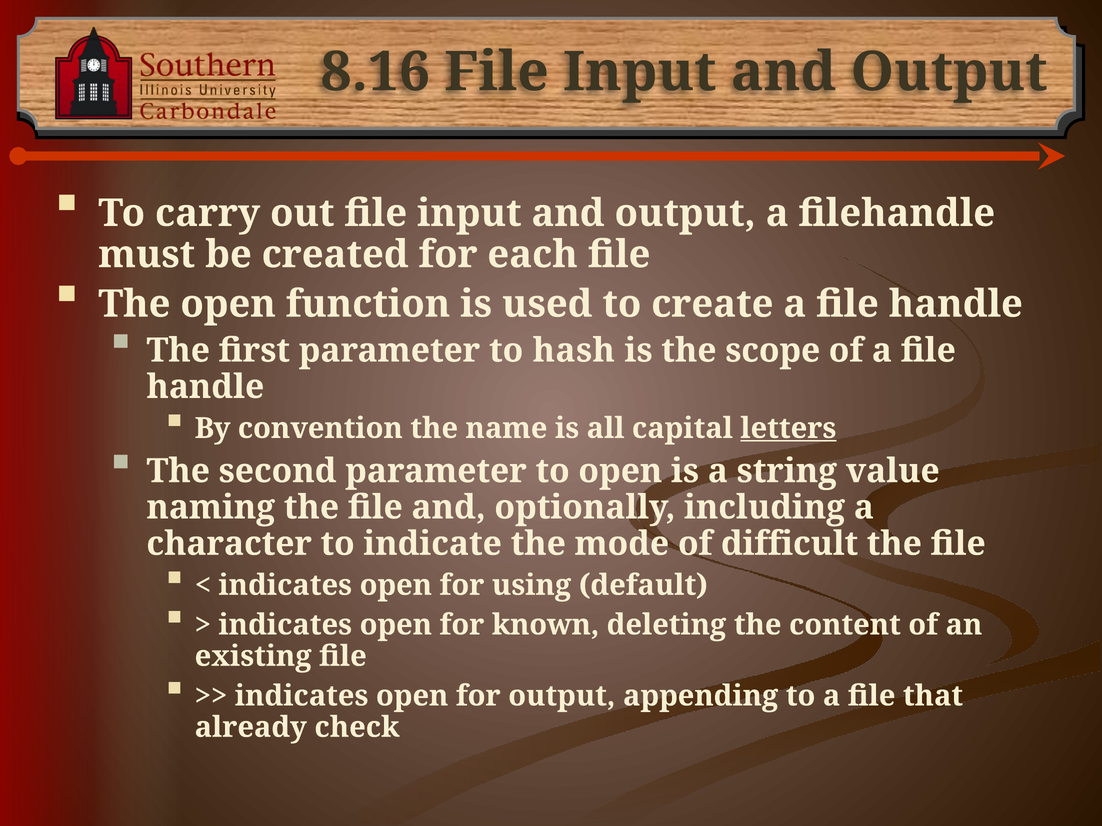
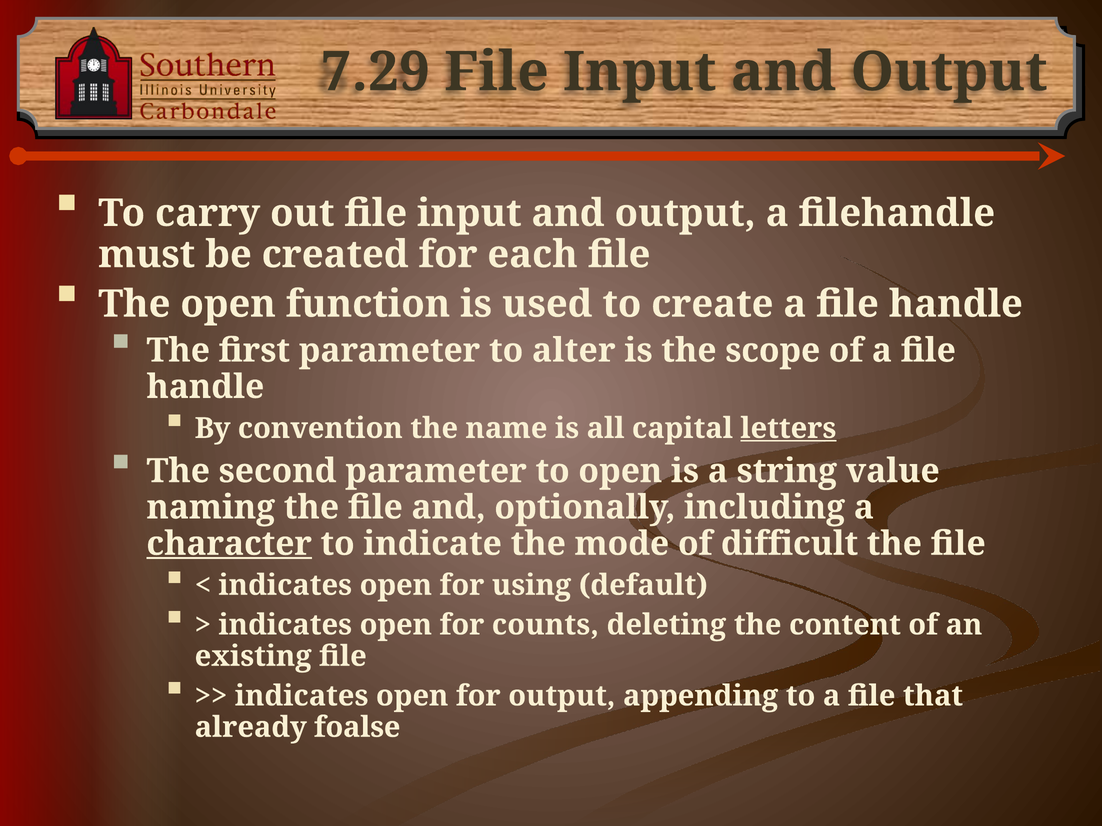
8.16: 8.16 -> 7.29 (375, 72)
hash: hash -> alter (574, 351)
character underline: none -> present (229, 544)
known: known -> counts (545, 625)
check: check -> foalse (357, 728)
